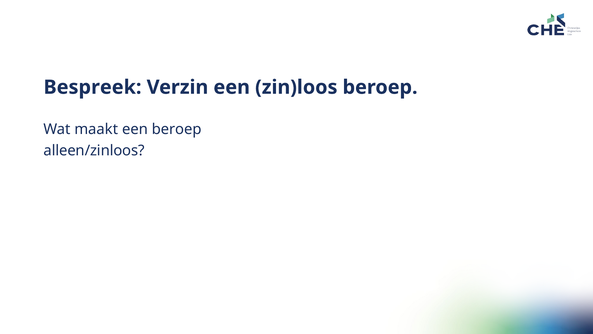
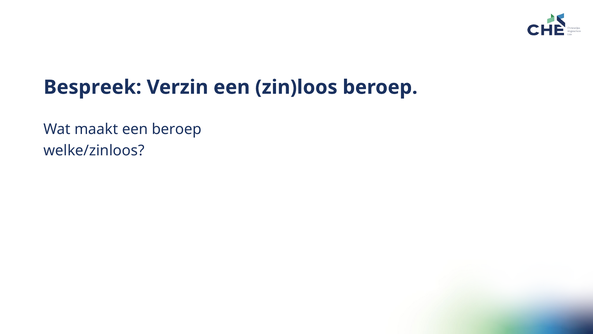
alleen/zinloos: alleen/zinloos -> welke/zinloos (94, 150)
